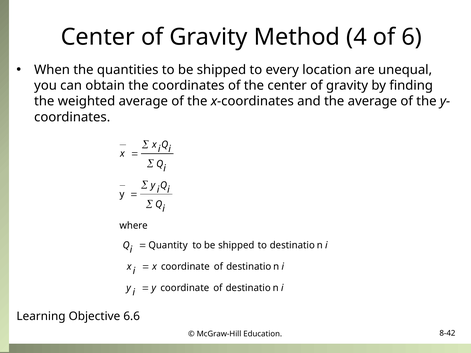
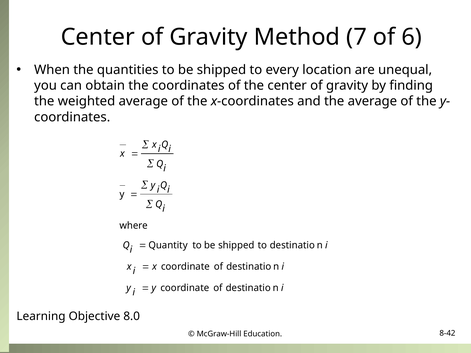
4: 4 -> 7 (357, 37)
6.6: 6.6 -> 8.0 (132, 316)
